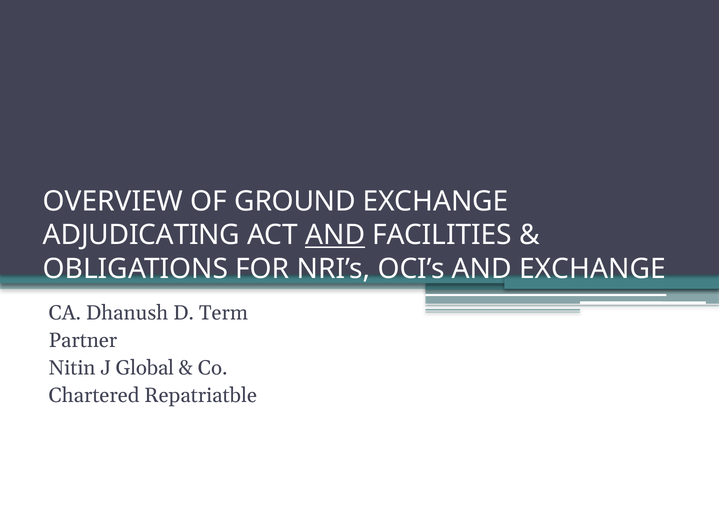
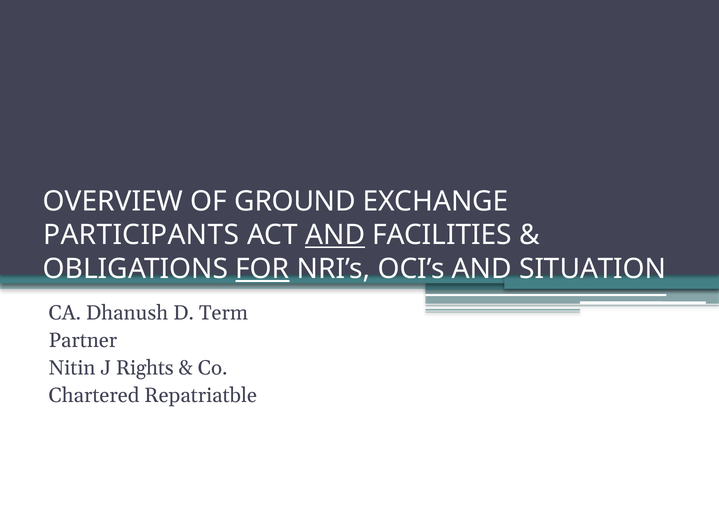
ADJUDICATING: ADJUDICATING -> PARTICIPANTS (141, 235)
FOR underline: none -> present (262, 269)
AND EXCHANGE: EXCHANGE -> SITUATION (593, 269)
Global: Global -> Rights (145, 368)
